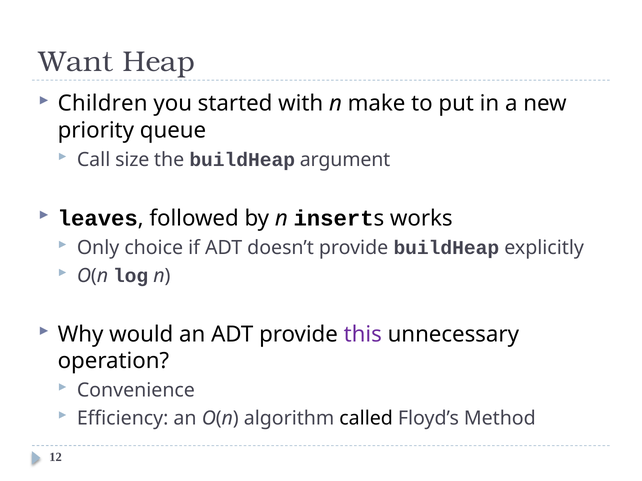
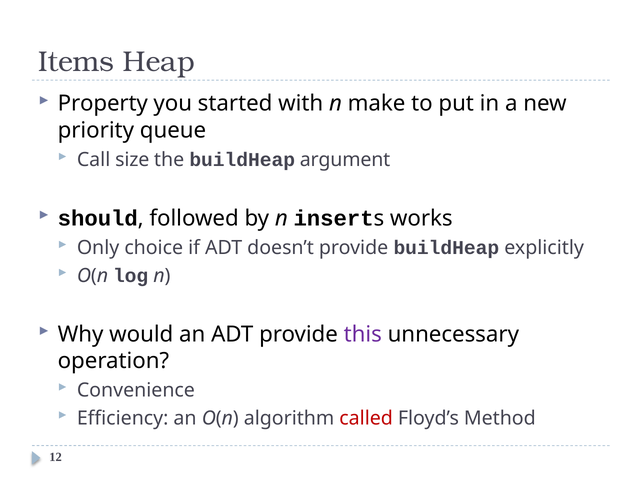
Want: Want -> Items (76, 62)
Children: Children -> Property (103, 104)
leaves: leaves -> should (98, 219)
called colour: black -> red (366, 419)
